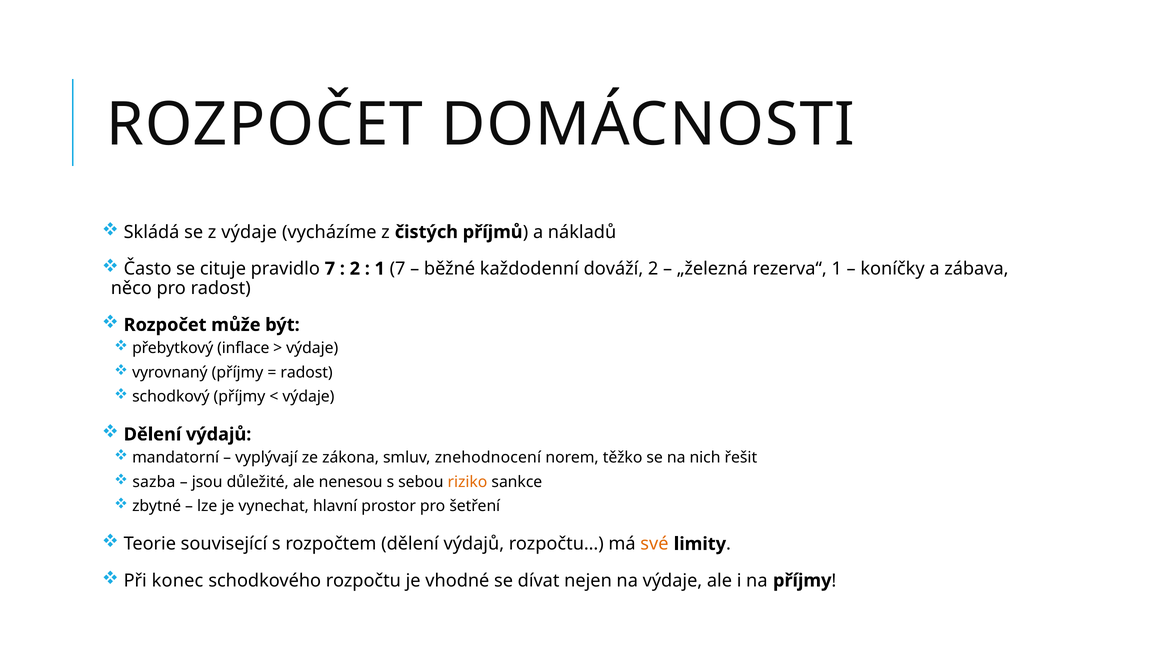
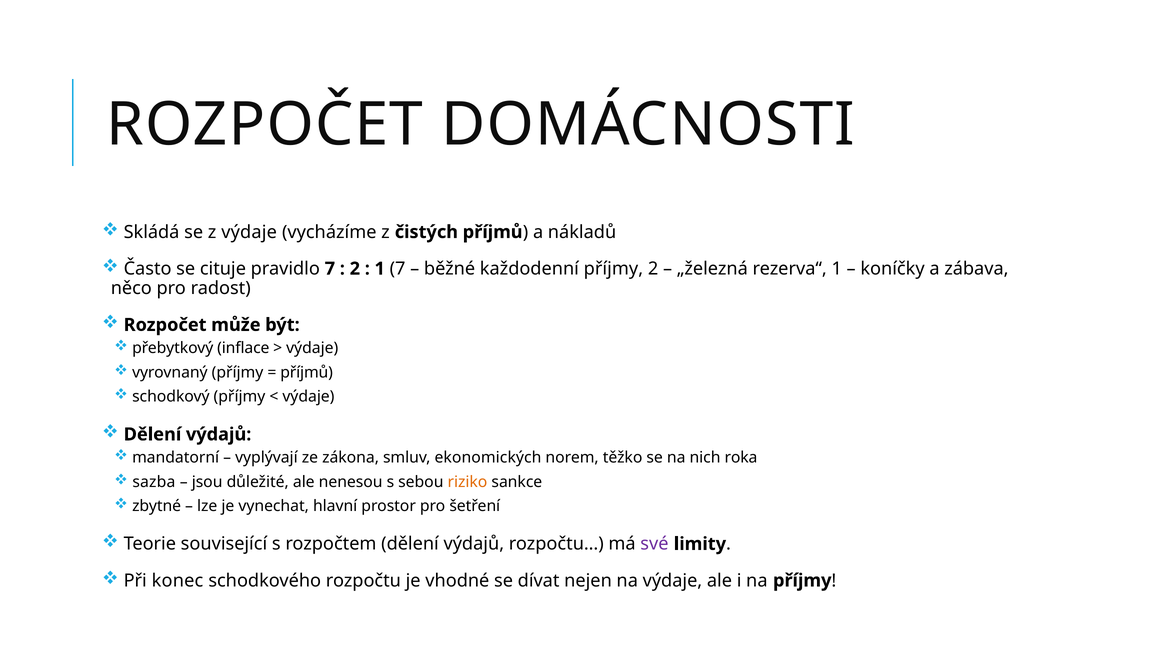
každodenní dováží: dováží -> příjmy (613, 269)
radost: radost -> příjmů (307, 373)
znehodnocení: znehodnocení -> ekonomických (488, 458)
řešit: řešit -> roka (741, 458)
své colour: orange -> purple (654, 544)
